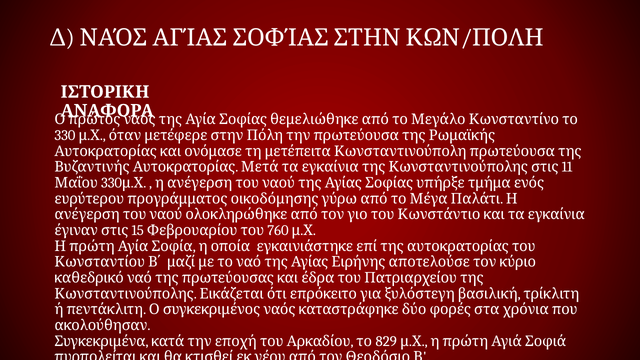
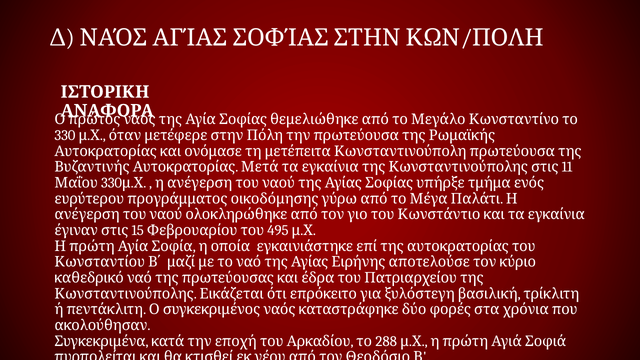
760: 760 -> 495 (278, 230)
829: 829 -> 288 (386, 341)
